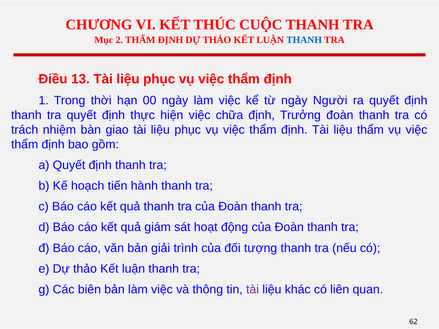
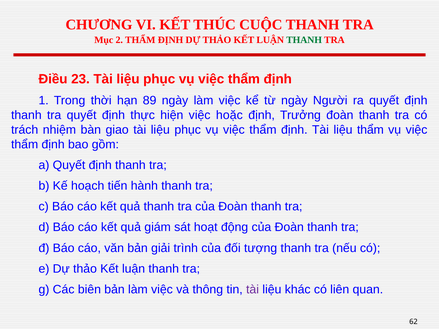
THANH colour: blue -> green (304, 40)
13: 13 -> 23 (80, 79)
00: 00 -> 89 (150, 101)
chữa: chữa -> hoặc (229, 115)
